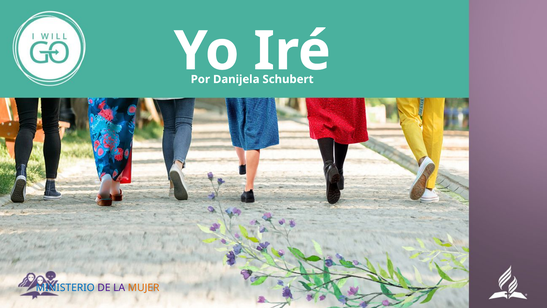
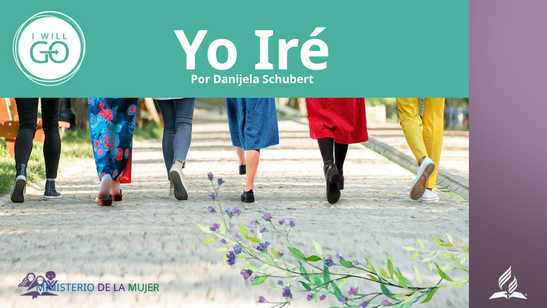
MUJER colour: orange -> green (144, 288)
